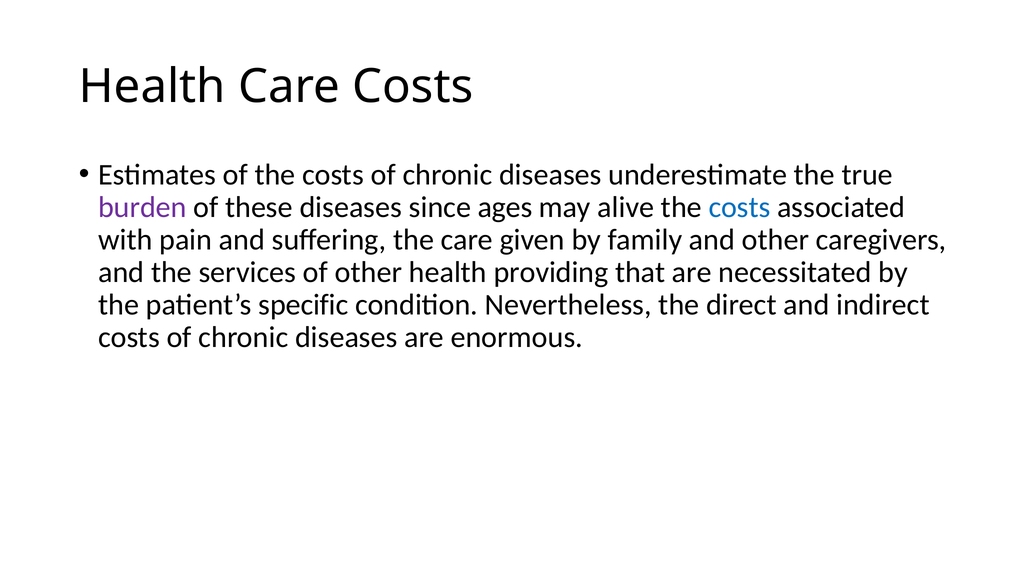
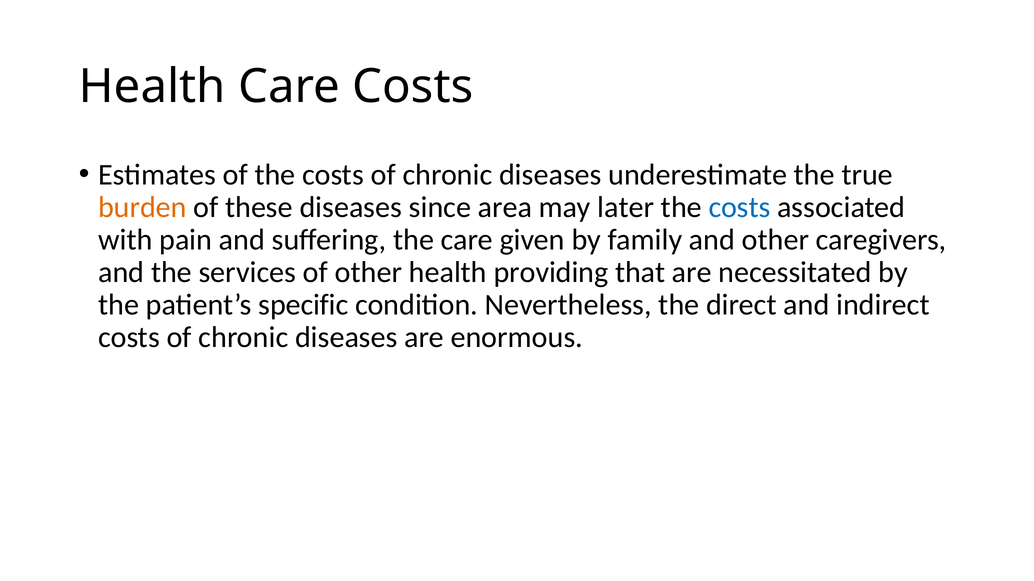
burden colour: purple -> orange (142, 207)
ages: ages -> area (505, 207)
alive: alive -> later (626, 207)
